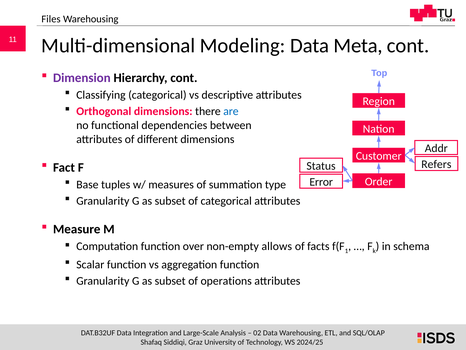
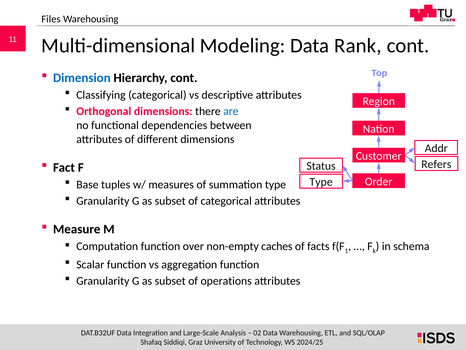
Meta: Meta -> Rank (358, 46)
Dimension colour: purple -> blue (82, 78)
Error: Error -> Type (321, 182)
allows: allows -> caches (277, 246)
